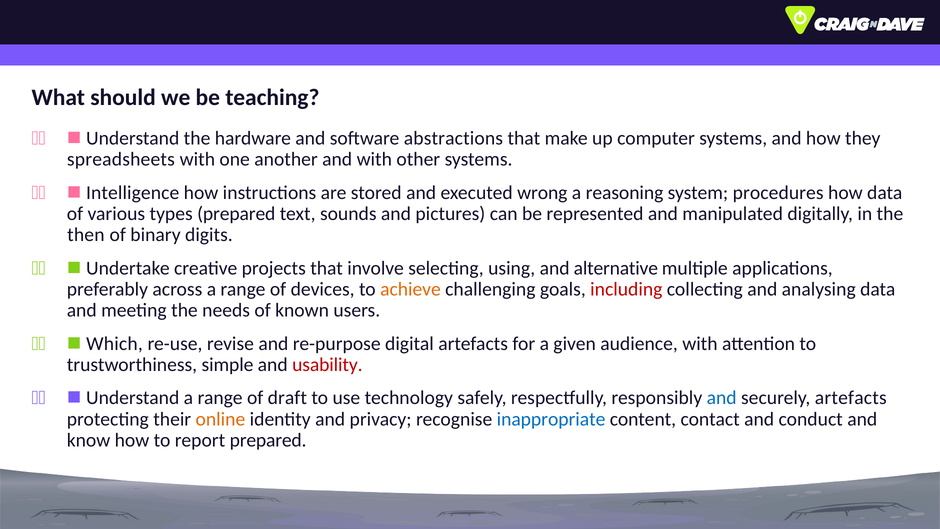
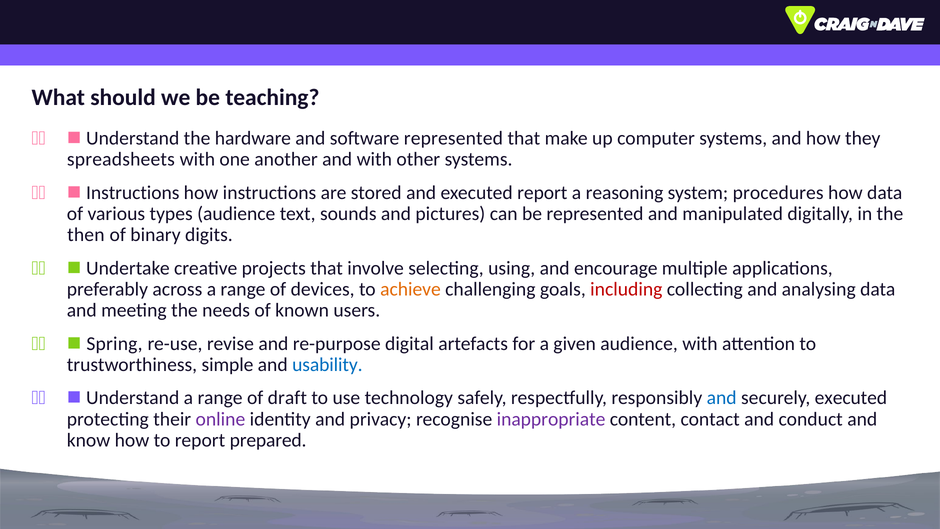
software abstractions: abstractions -> represented (453, 138)
Intelligence: Intelligence -> Instructions (133, 192)
executed wrong: wrong -> report (542, 192)
types prepared: prepared -> audience (236, 214)
alternative: alternative -> encourage (616, 268)
Which: Which -> Spring (114, 343)
usability colour: red -> blue (327, 365)
securely artefacts: artefacts -> executed (851, 398)
online colour: orange -> purple (220, 419)
inappropriate colour: blue -> purple (551, 419)
